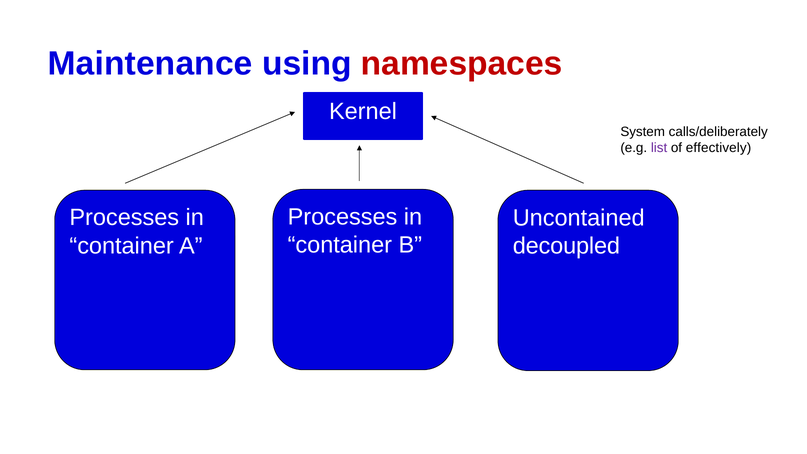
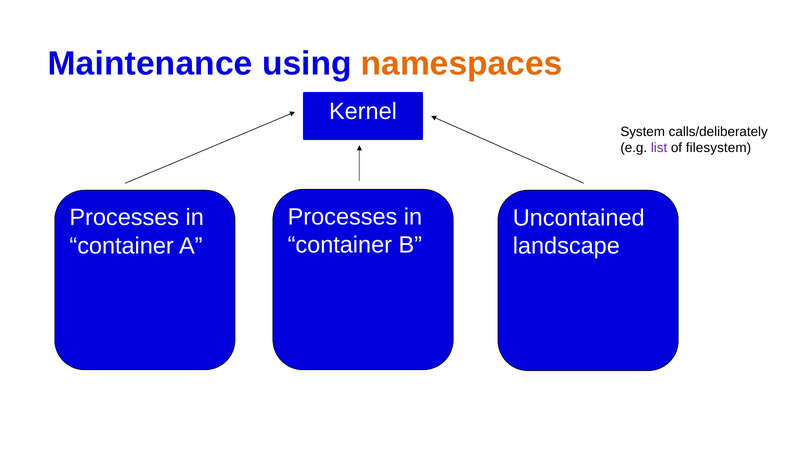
namespaces colour: red -> orange (462, 63)
effectively: effectively -> filesystem (719, 148)
decoupled: decoupled -> landscape (566, 246)
